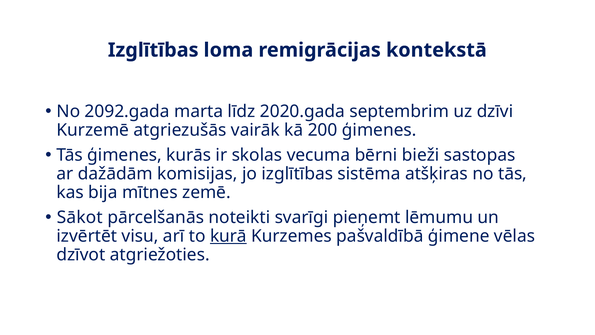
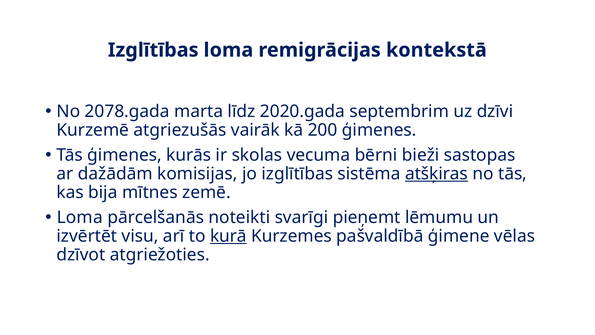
2092.gada: 2092.gada -> 2078.gada (127, 111)
atšķiras underline: none -> present (437, 174)
Sākot: Sākot -> Loma (80, 217)
